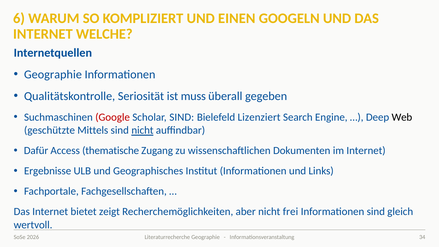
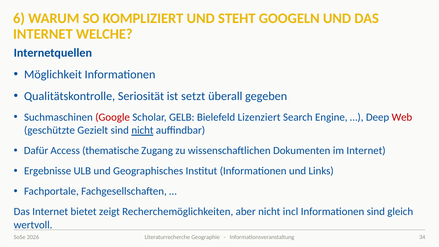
EINEN: EINEN -> STEHT (237, 18)
Geographie: Geographie -> Möglichkeit (53, 75)
muss: muss -> setzt (193, 96)
Scholar SIND: SIND -> GELB (182, 117)
Web colour: black -> red (402, 117)
Mittels: Mittels -> Gezielt (93, 130)
frei: frei -> incl (291, 212)
